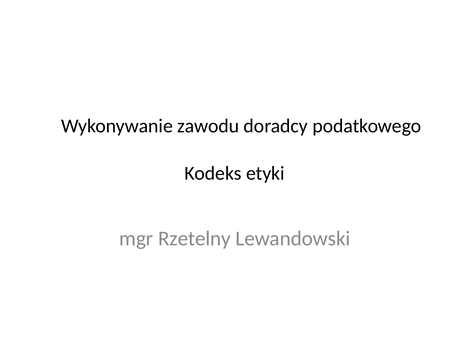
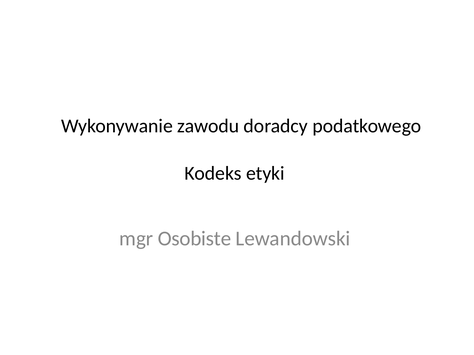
Rzetelny: Rzetelny -> Osobiste (195, 239)
